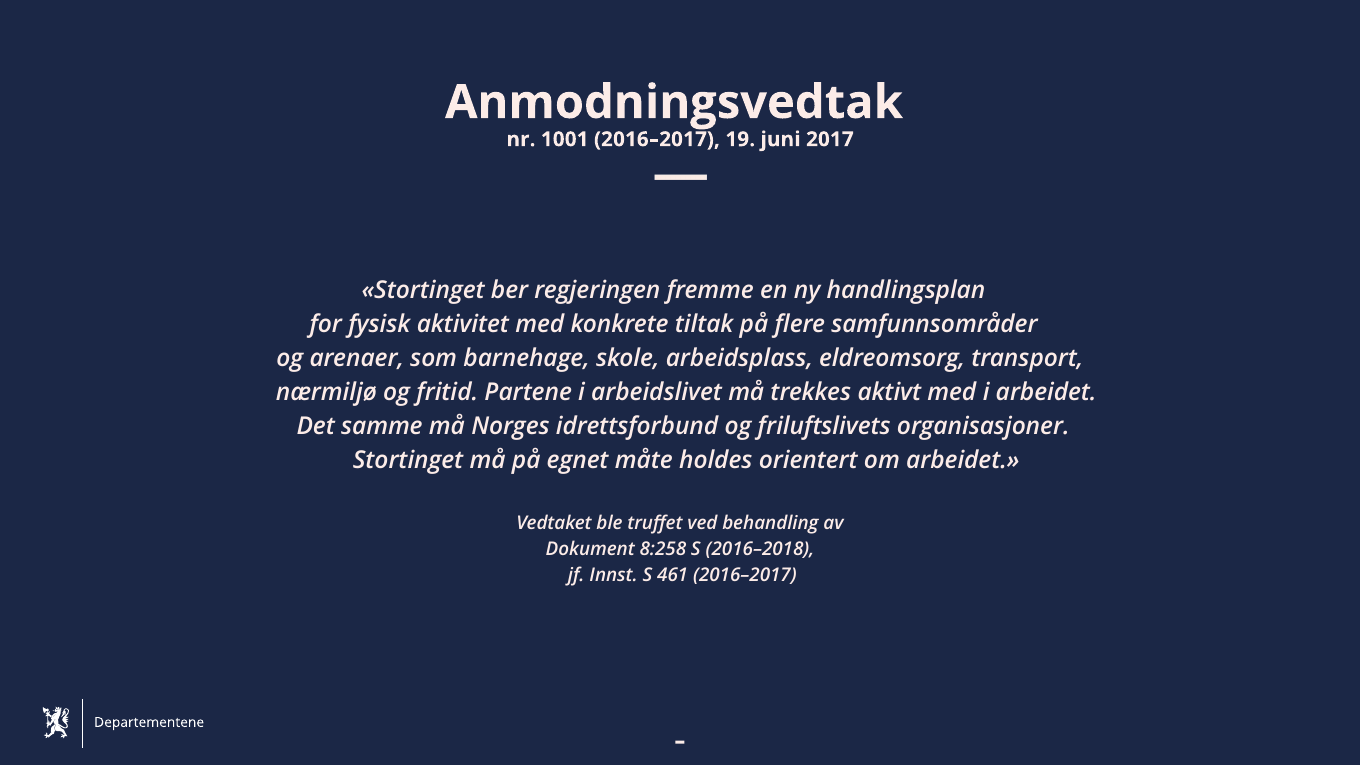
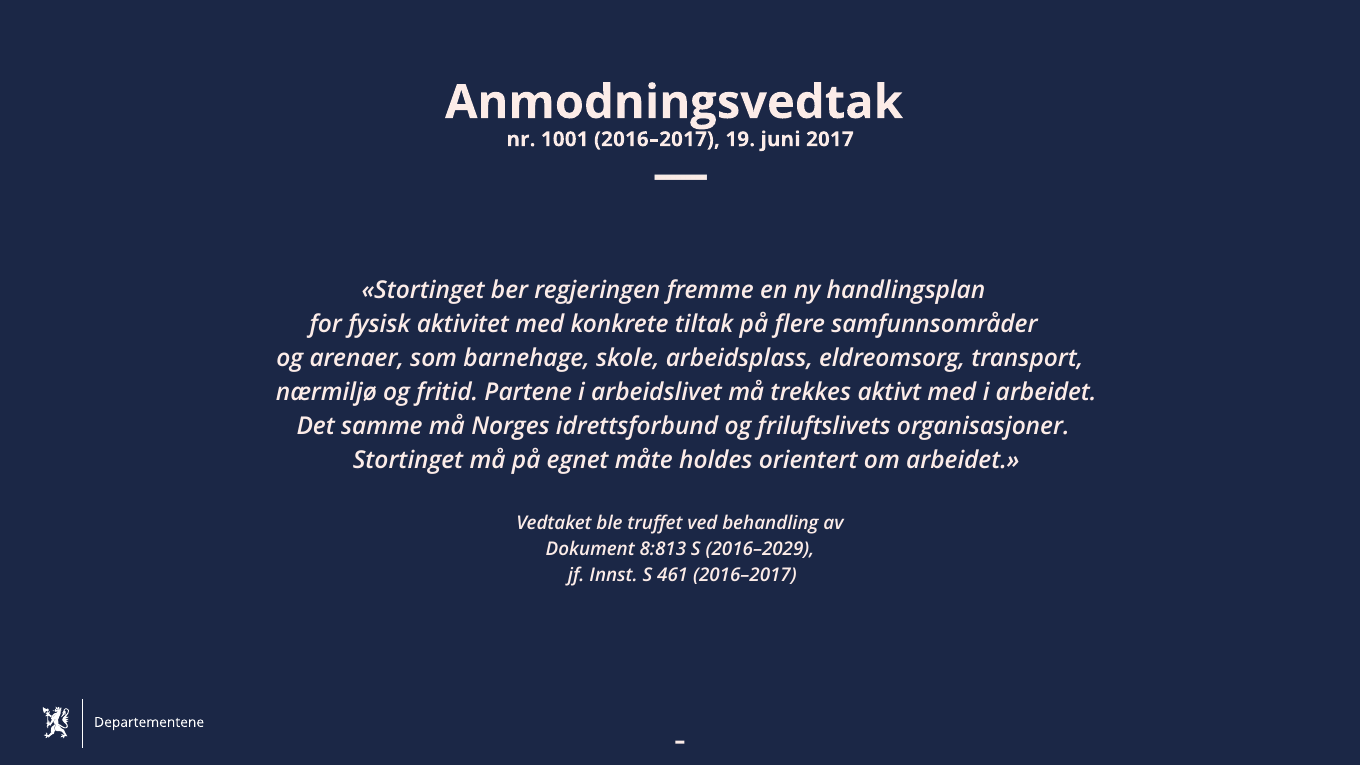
8:258: 8:258 -> 8:813 (663, 549)
2016–2018: 2016–2018 -> 2016–2029 (760, 549)
